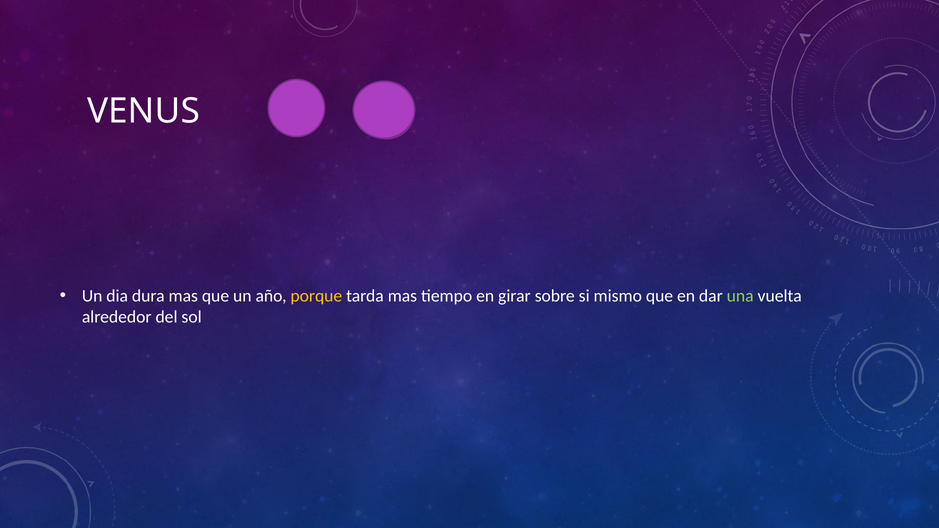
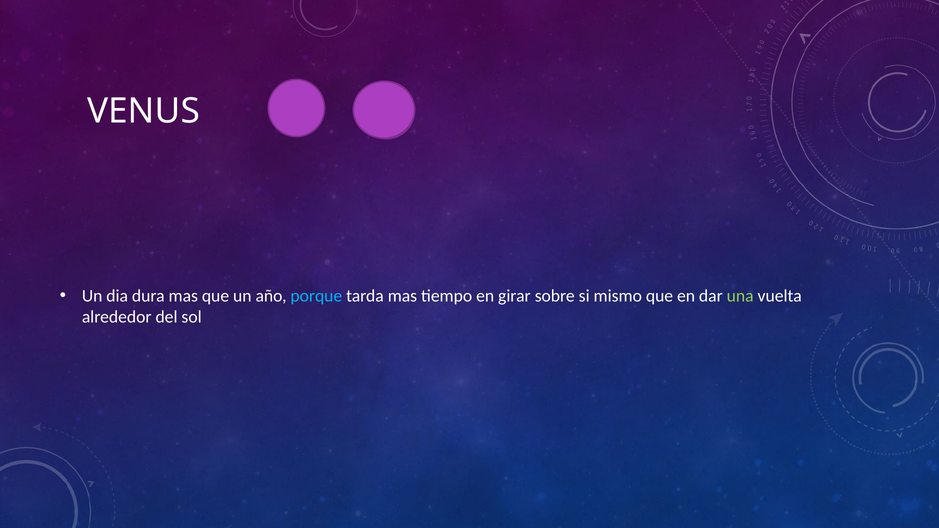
porque colour: yellow -> light blue (316, 296)
